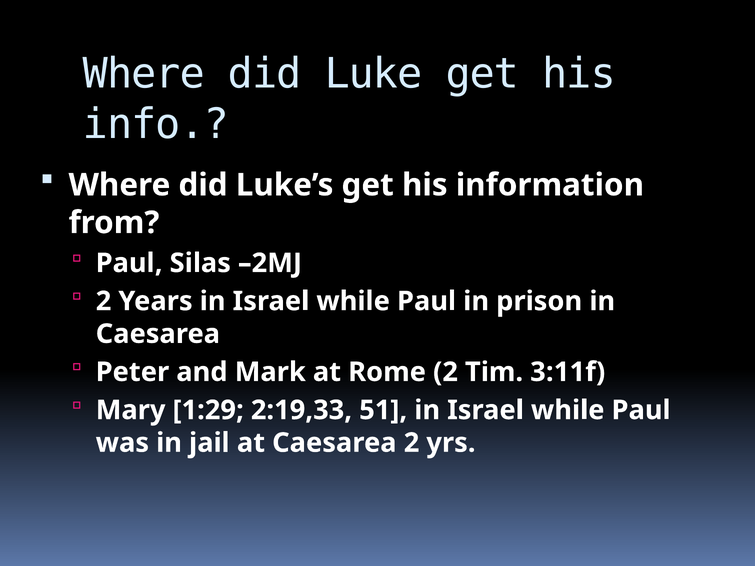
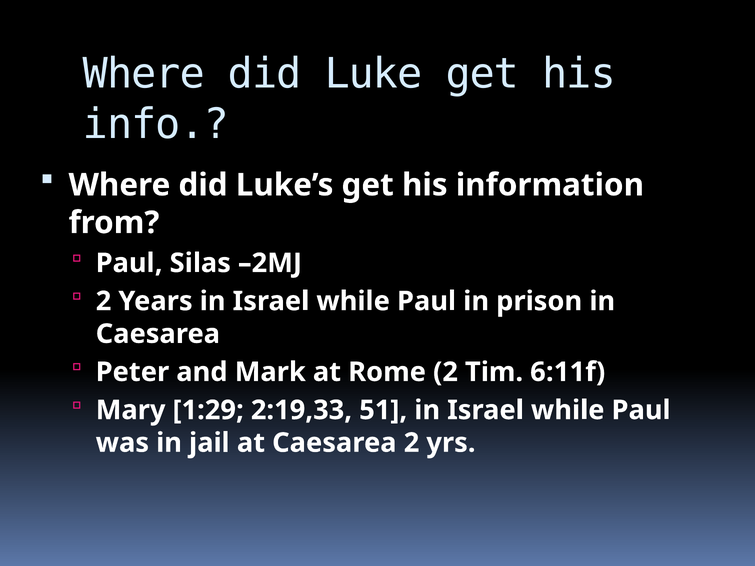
3:11f: 3:11f -> 6:11f (568, 372)
